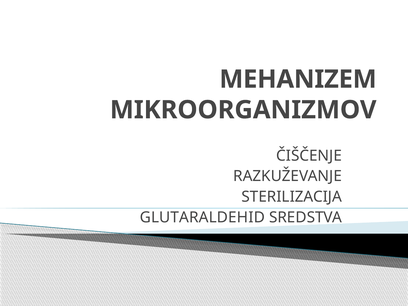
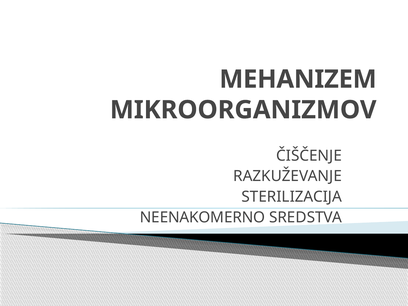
GLUTARALDEHID: GLUTARALDEHID -> NEENAKOMERNO (203, 218)
